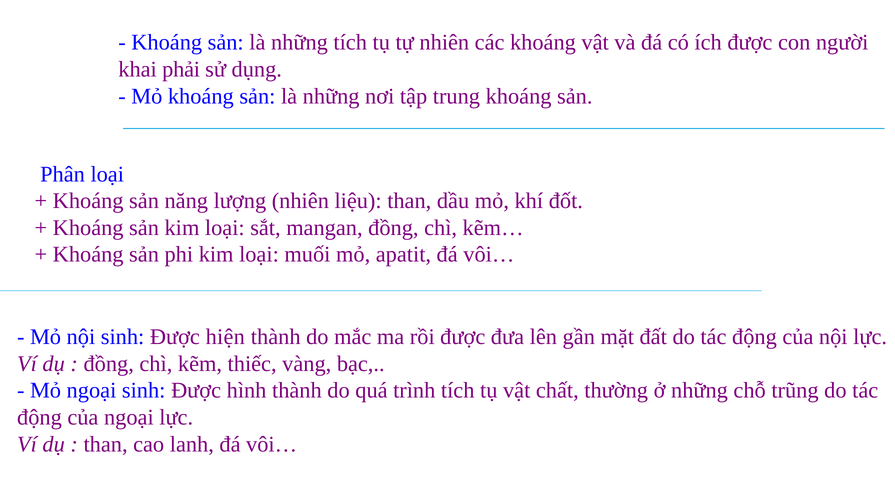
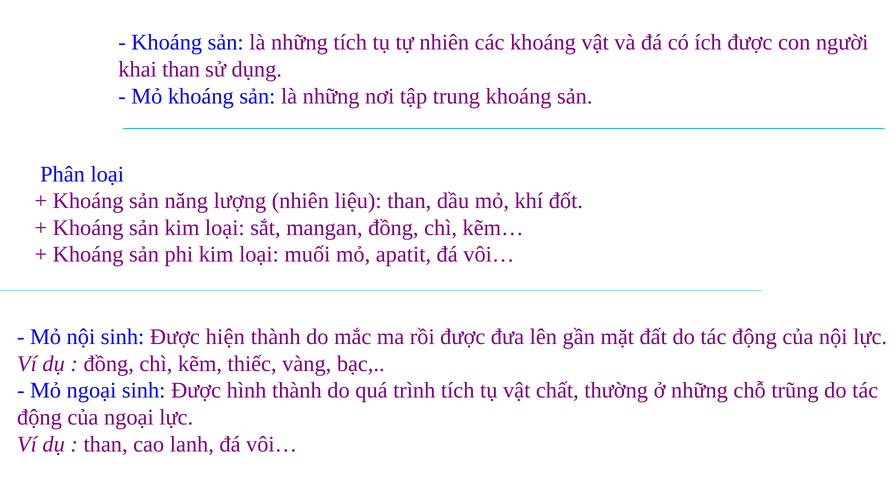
khai phải: phải -> than (181, 69)
